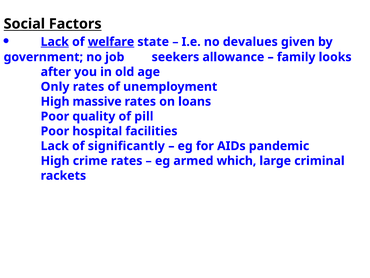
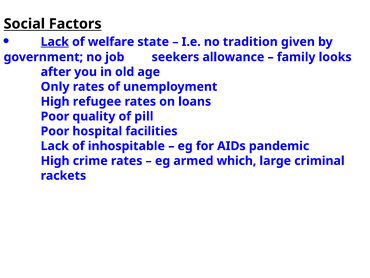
welfare underline: present -> none (111, 42)
devalues: devalues -> tradition (250, 42)
massive: massive -> refugee (97, 101)
significantly: significantly -> inhospitable (126, 146)
